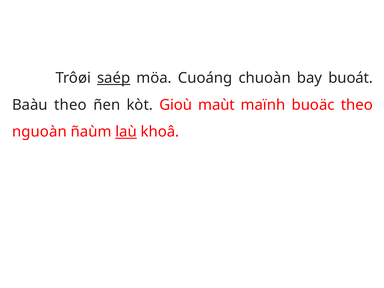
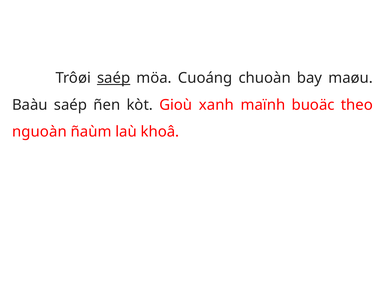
buoát: buoát -> maøu (351, 78)
Baàu theo: theo -> saép (71, 105)
maùt: maùt -> xanh (216, 105)
laù underline: present -> none (126, 132)
